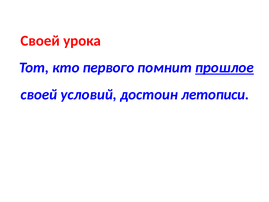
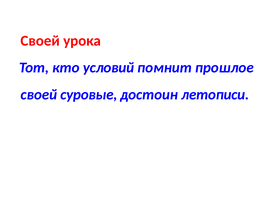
первого: первого -> условий (109, 68)
прошлое underline: present -> none (224, 68)
условий: условий -> суровые (89, 94)
